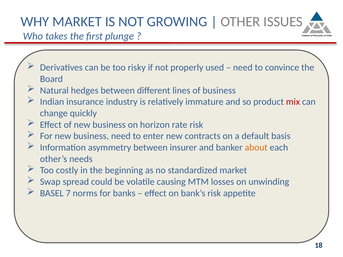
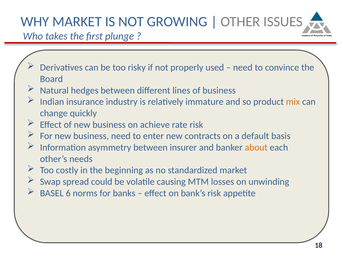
mix colour: red -> orange (293, 102)
horizon: horizon -> achieve (155, 125)
7: 7 -> 6 (68, 193)
